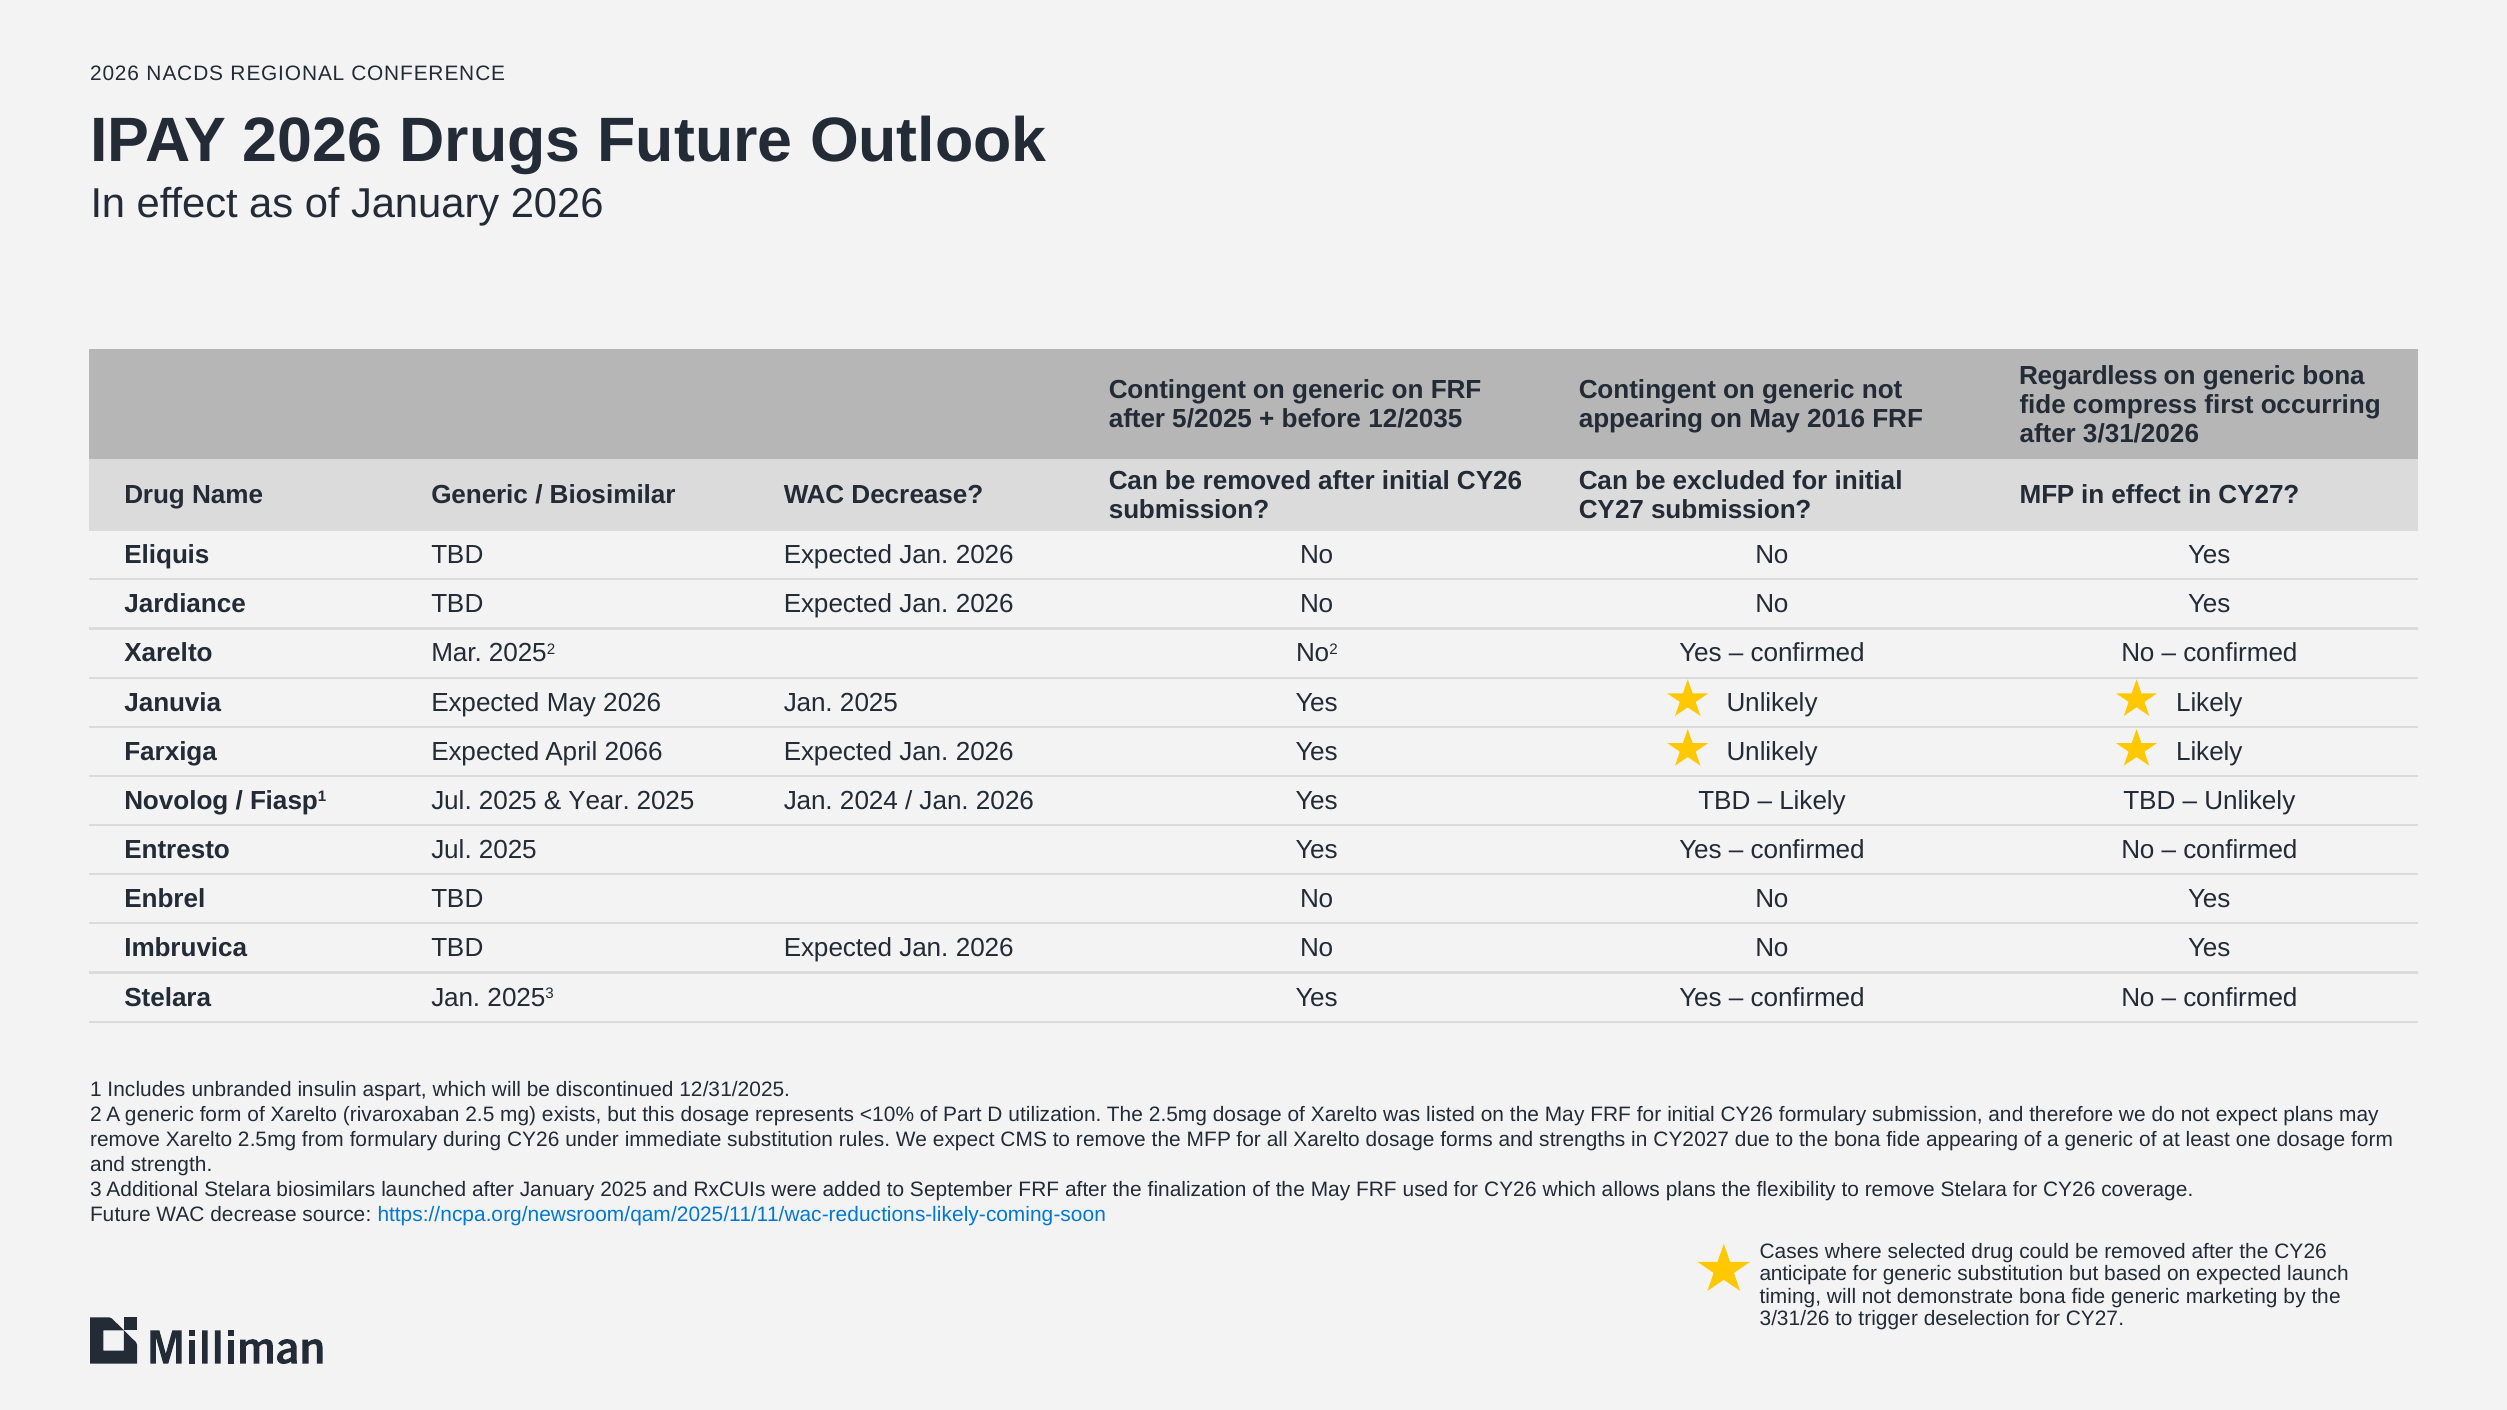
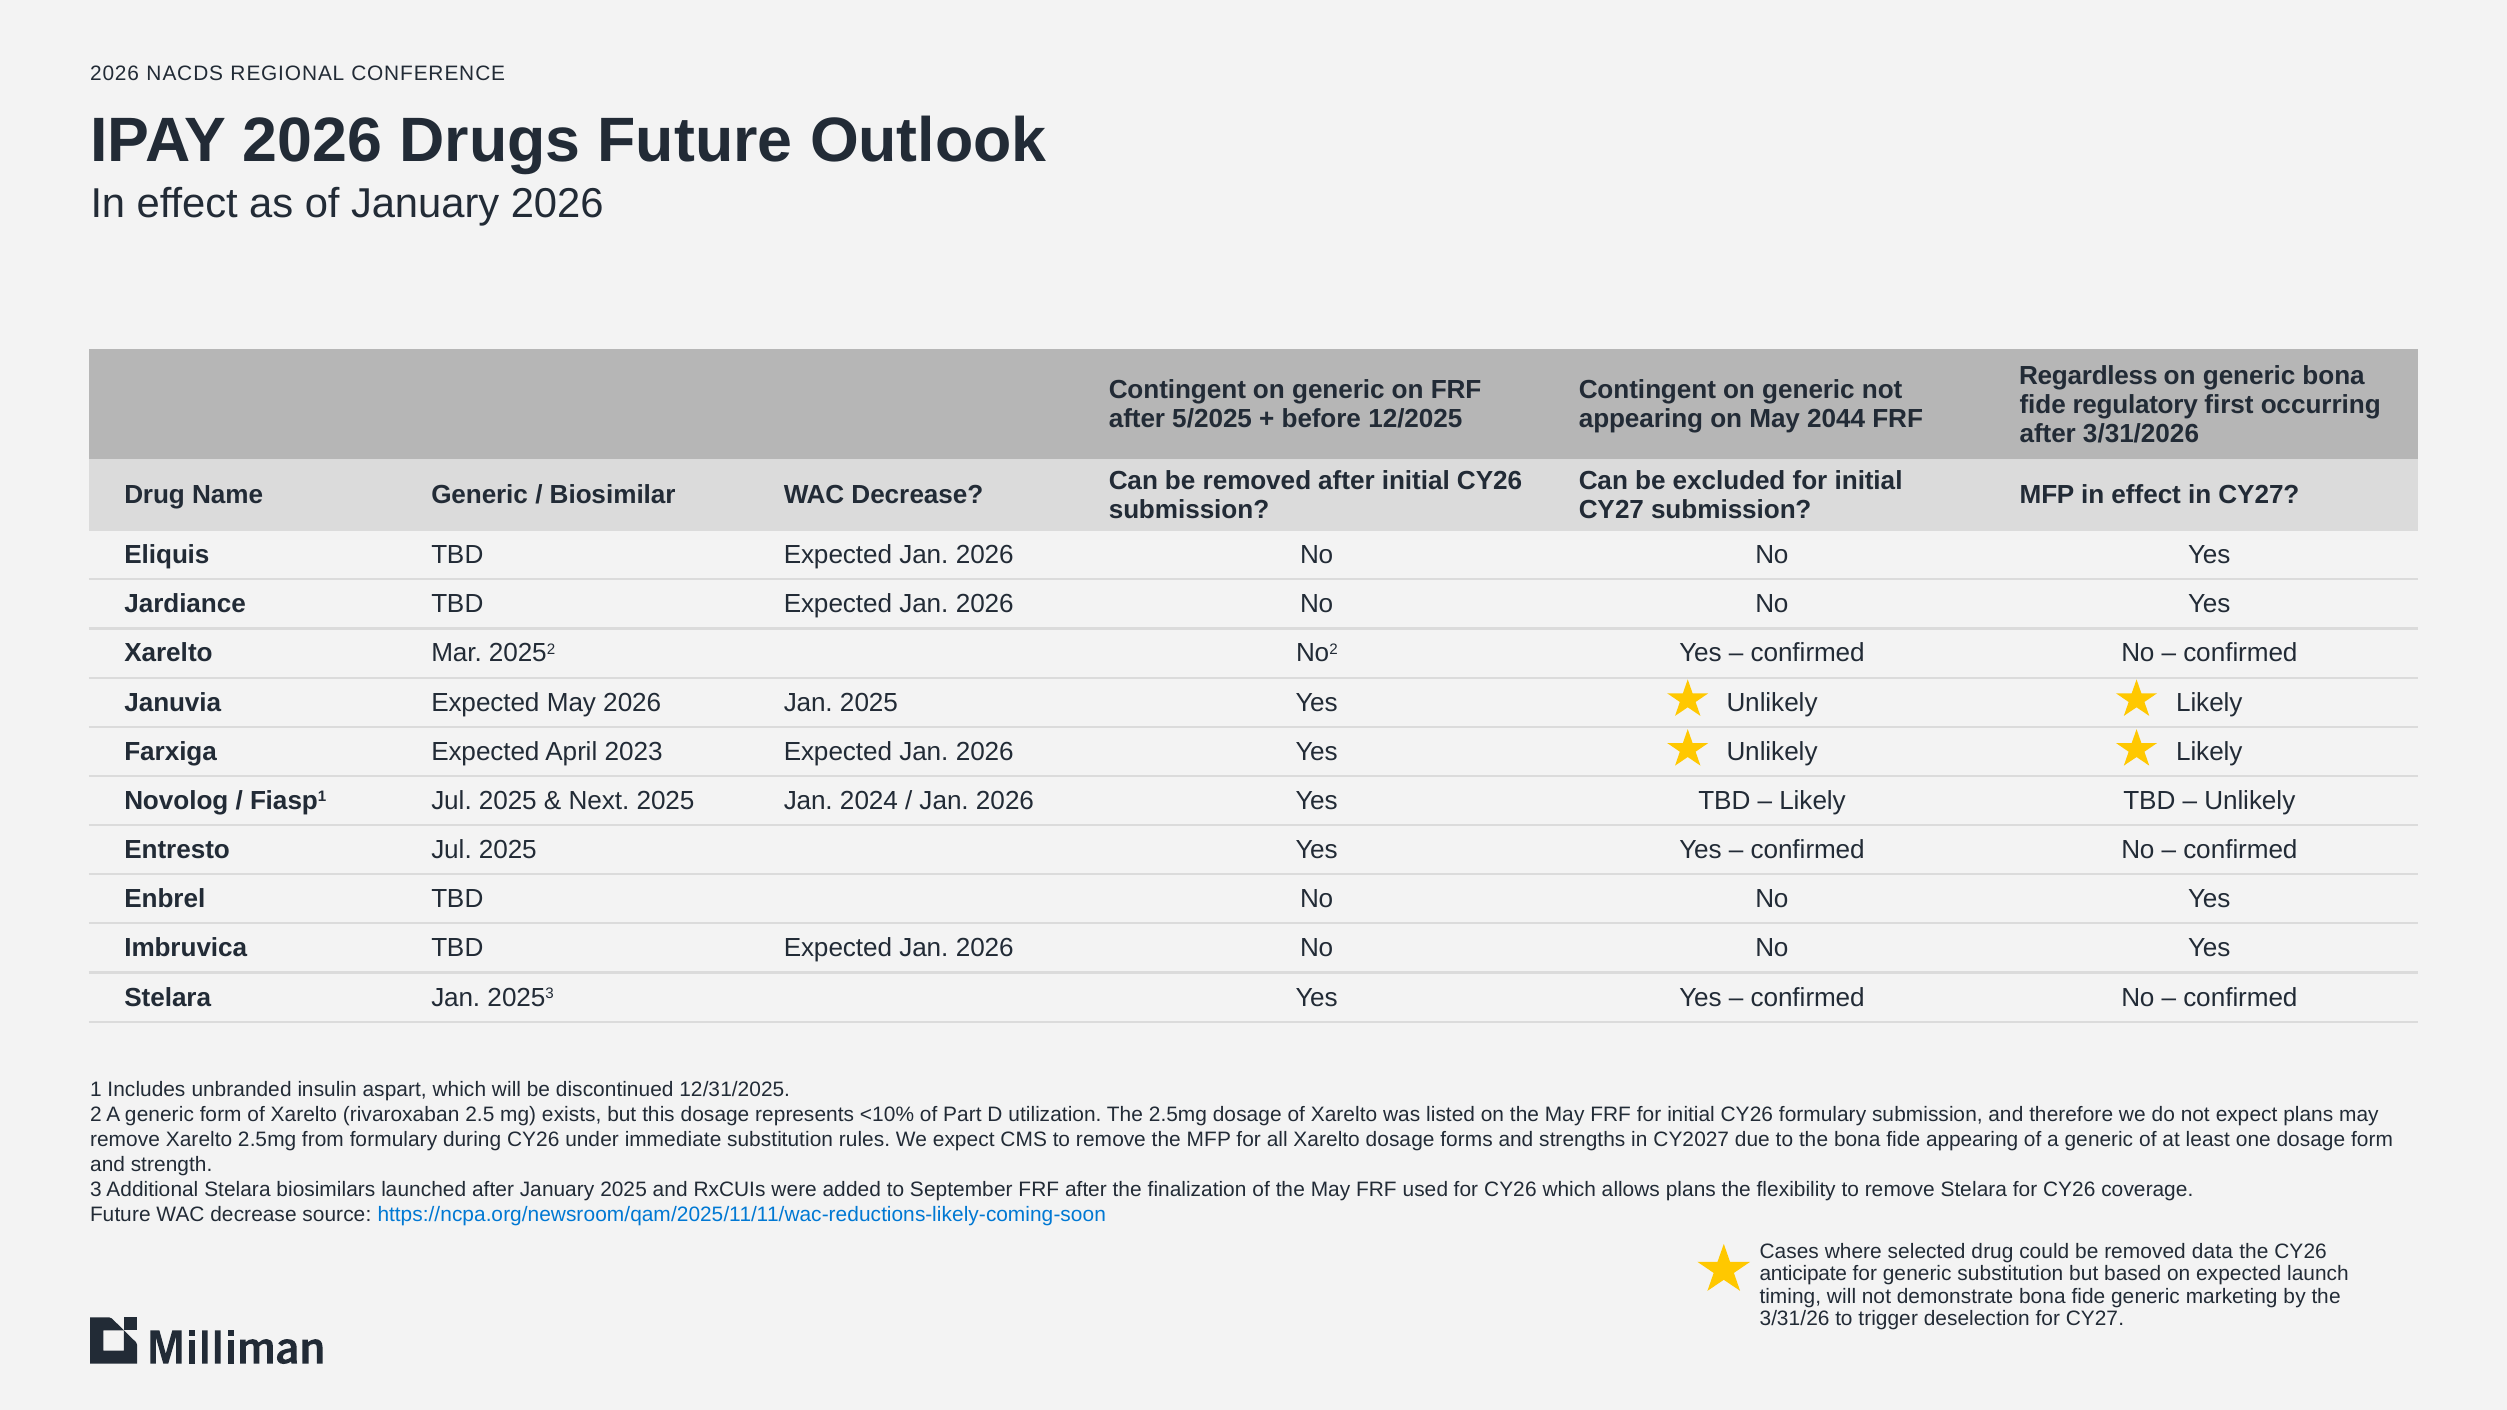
compress: compress -> regulatory (2135, 405)
12/2035: 12/2035 -> 12/2025 (1415, 419)
2016: 2016 -> 2044 (1836, 419)
2066: 2066 -> 2023 (634, 752)
Year: Year -> Next (599, 801)
could be removed after: after -> data (2212, 1251)
